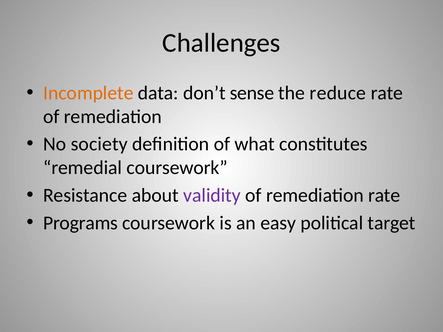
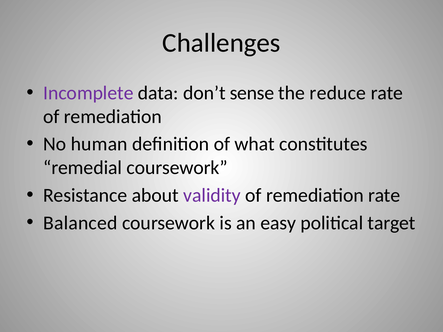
Incomplete colour: orange -> purple (88, 93)
society: society -> human (99, 144)
Programs: Programs -> Balanced (80, 223)
